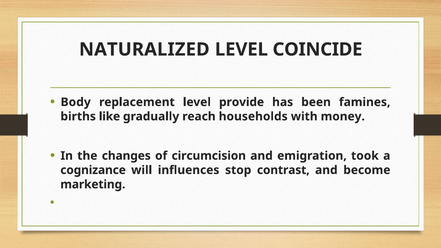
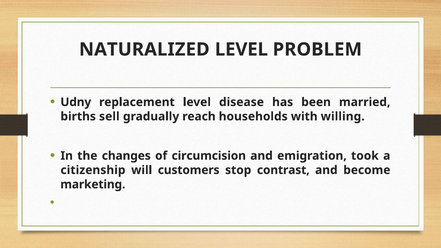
COINCIDE: COINCIDE -> PROBLEM (317, 49)
Body: Body -> Udny (76, 102)
provide: provide -> disease (241, 102)
famines: famines -> married (365, 102)
like: like -> sell (109, 116)
money: money -> willing (343, 116)
cognizance: cognizance -> citizenship (93, 170)
influences: influences -> customers (189, 170)
